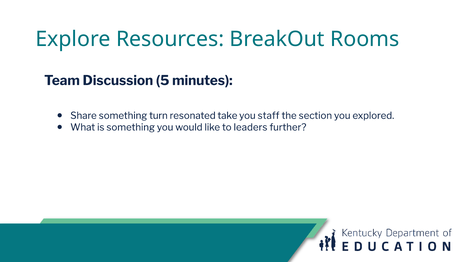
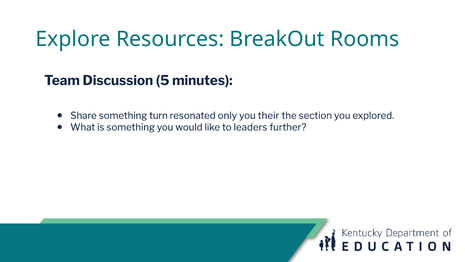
take: take -> only (227, 115)
staff: staff -> their (269, 115)
